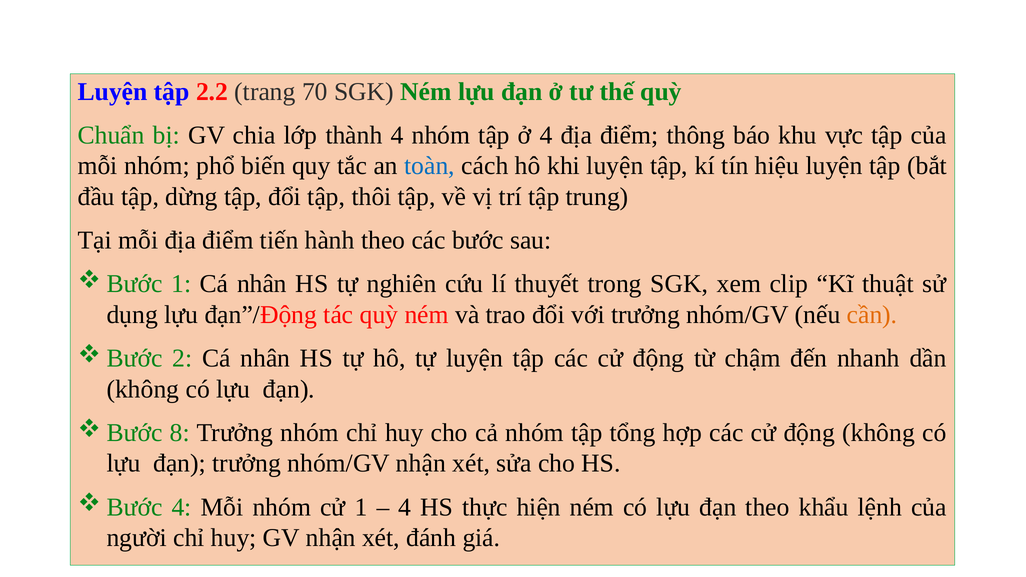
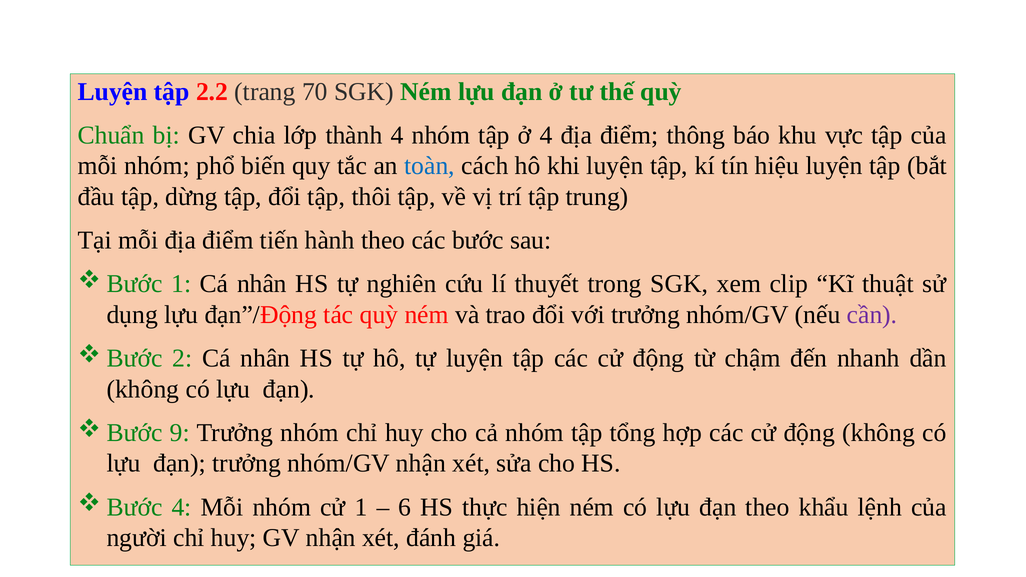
cần colour: orange -> purple (872, 315)
8: 8 -> 9 (180, 433)
4: 4 -> 6 (405, 507)
